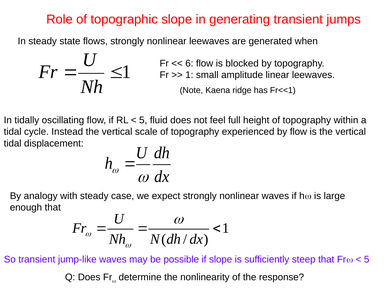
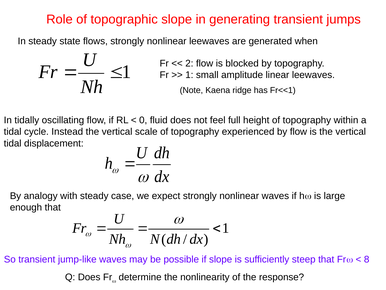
6: 6 -> 2 (189, 63)
5: 5 -> 0 (143, 120)
5: 5 -> 8 (367, 259)
